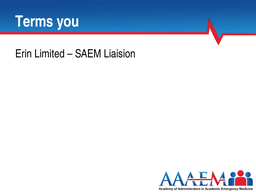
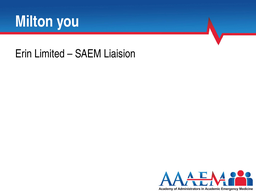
Terms: Terms -> Milton (34, 22)
